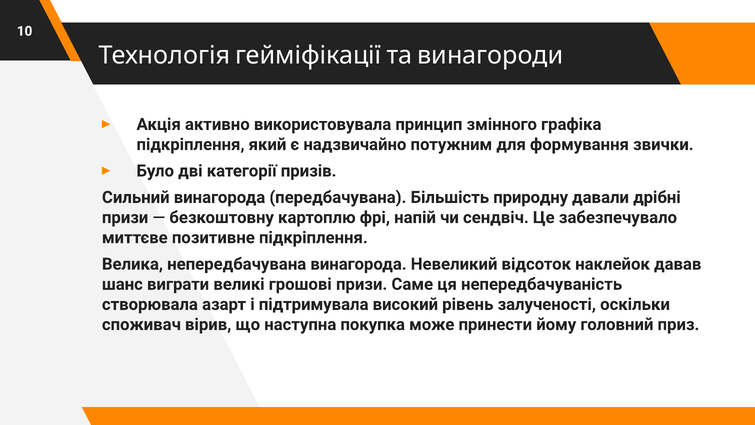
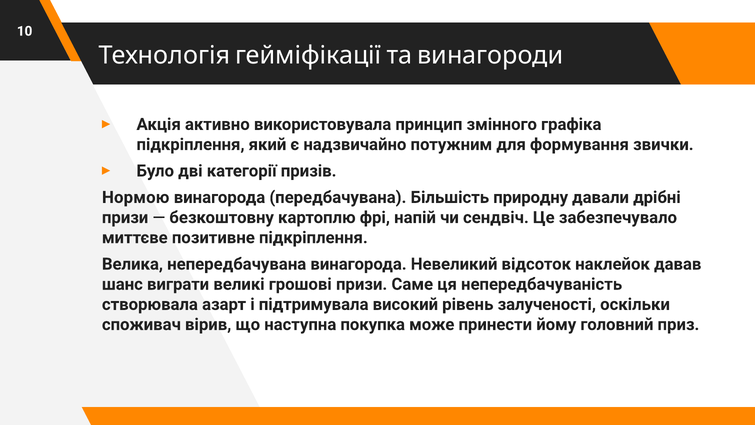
Сильний: Сильний -> Нормою (136, 197)
